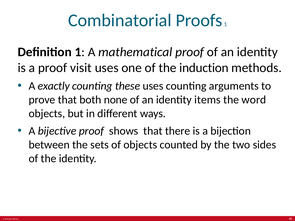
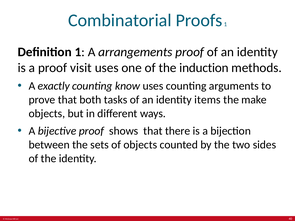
mathematical: mathematical -> arrangements (135, 52)
these: these -> know (128, 86)
none: none -> tasks (116, 100)
word: word -> make (254, 100)
